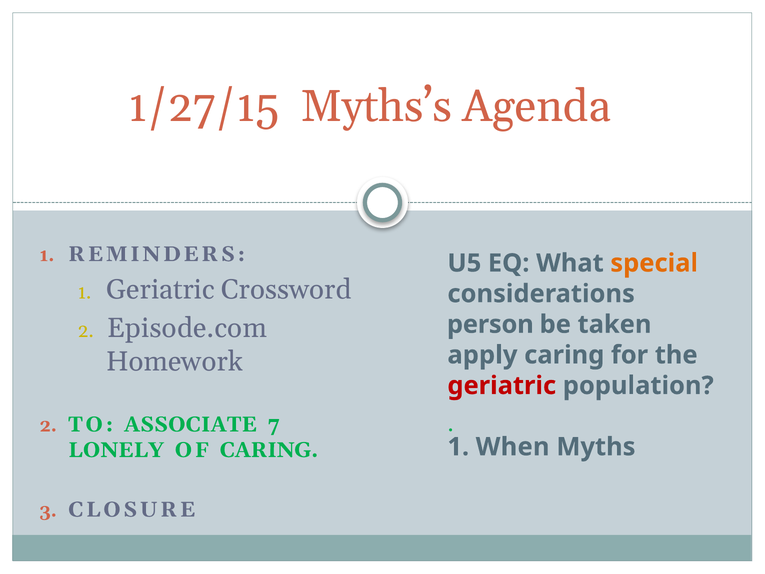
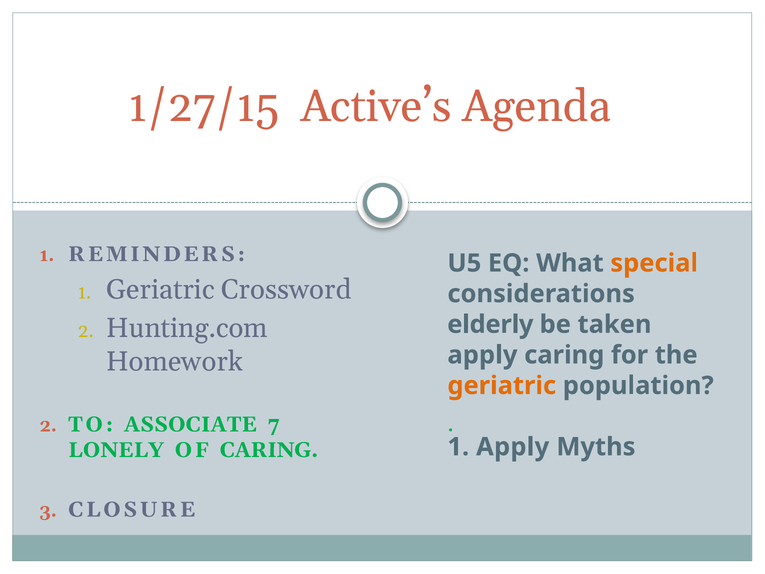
Myths’s: Myths’s -> Active’s (376, 106)
person: person -> elderly (490, 324)
Episode.com: Episode.com -> Hunting.com (187, 328)
geriatric colour: red -> orange (502, 385)
1 When: When -> Apply (513, 447)
